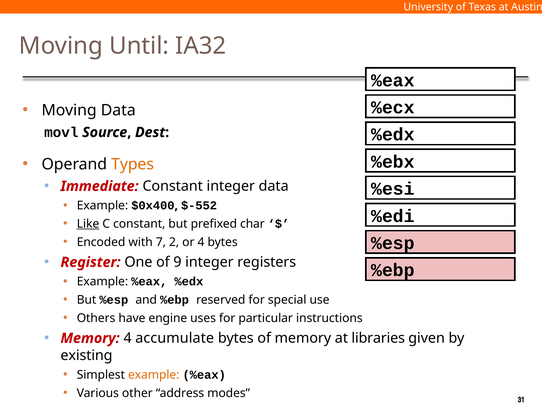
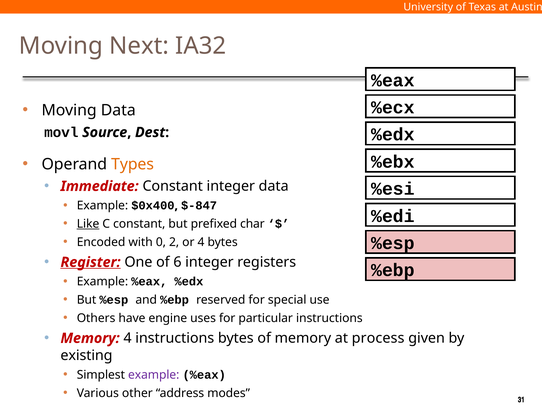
Until: Until -> Next (139, 46)
$-552: $-552 -> $-847 (199, 205)
7: 7 -> 0 (161, 242)
Register underline: none -> present (91, 262)
9: 9 -> 6 (177, 262)
4 accumulate: accumulate -> instructions (175, 338)
libraries: libraries -> process (378, 338)
example colour: orange -> purple (154, 374)
